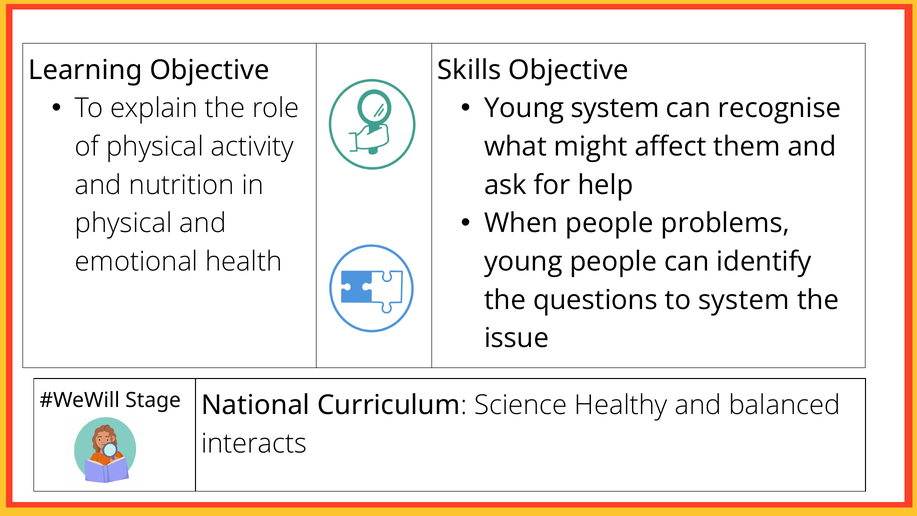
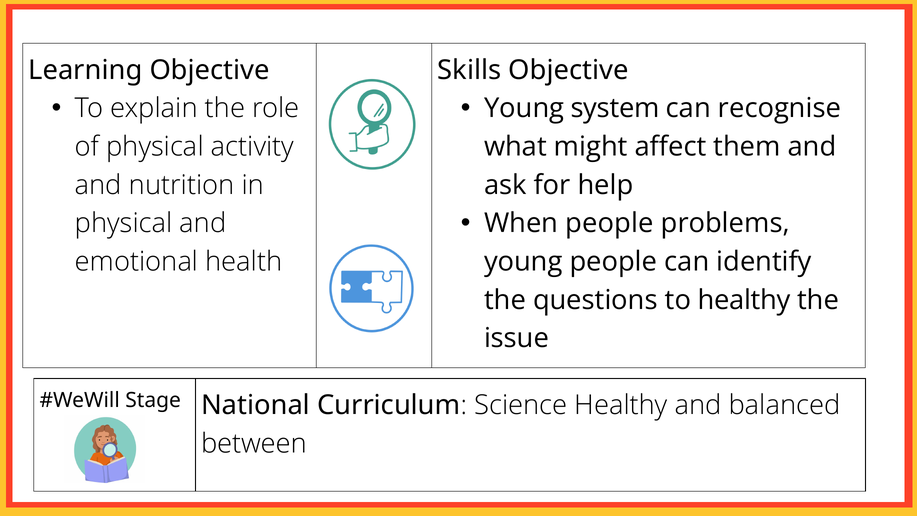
to system: system -> healthy (744, 300)
interacts: interacts -> between (254, 444)
